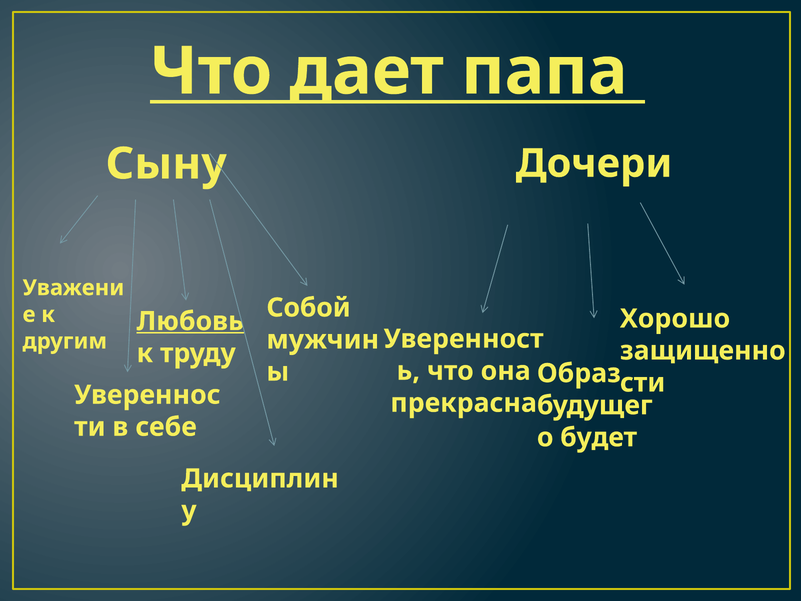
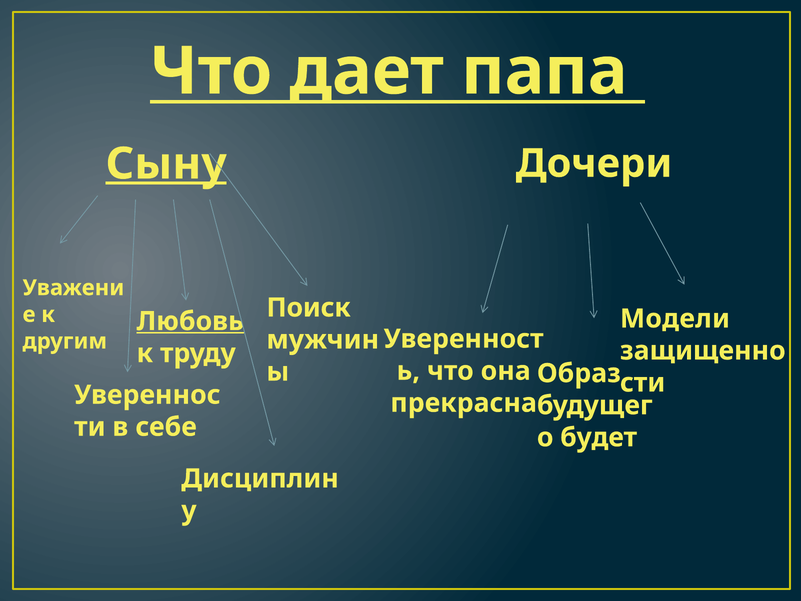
Сыну underline: none -> present (166, 164)
Собой: Собой -> Поиск (309, 308)
Хорошо: Хорошо -> Модели (675, 319)
